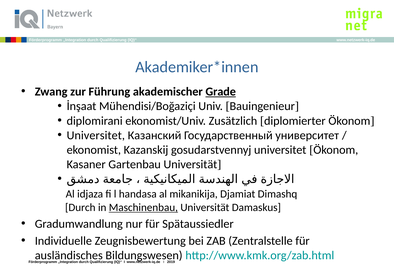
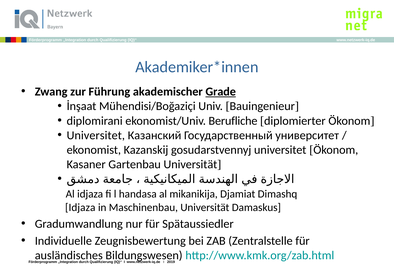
Zusätzlich: Zusätzlich -> Berufliche (233, 121)
Durch: Durch -> Idjaza (80, 207)
Maschinenbau underline: present -> none (143, 207)
